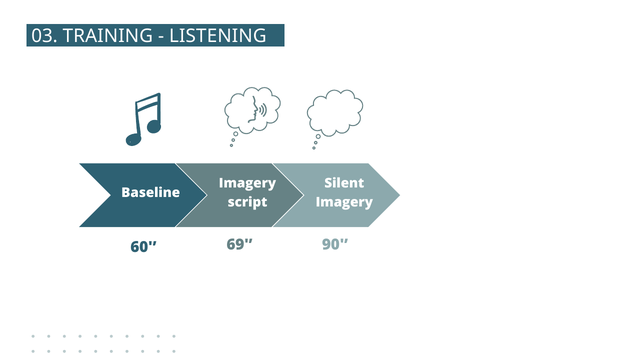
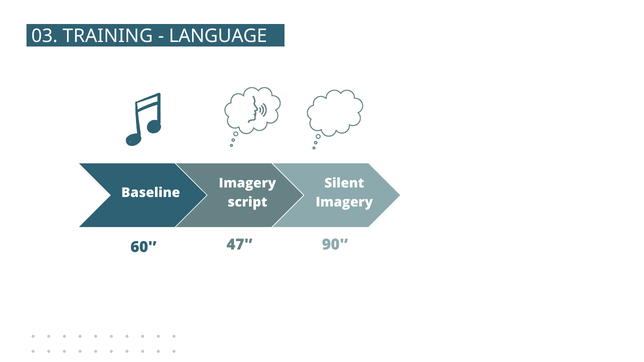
LISTENING: LISTENING -> LANGUAGE (218, 36)
69: 69 -> 47 (240, 245)
